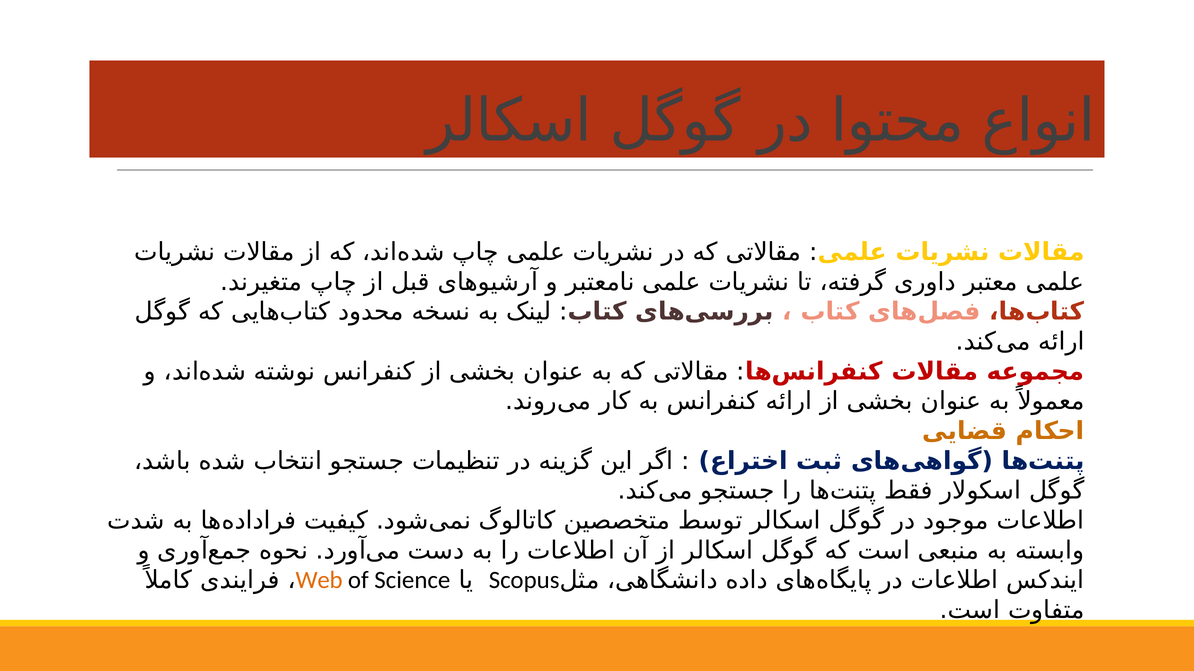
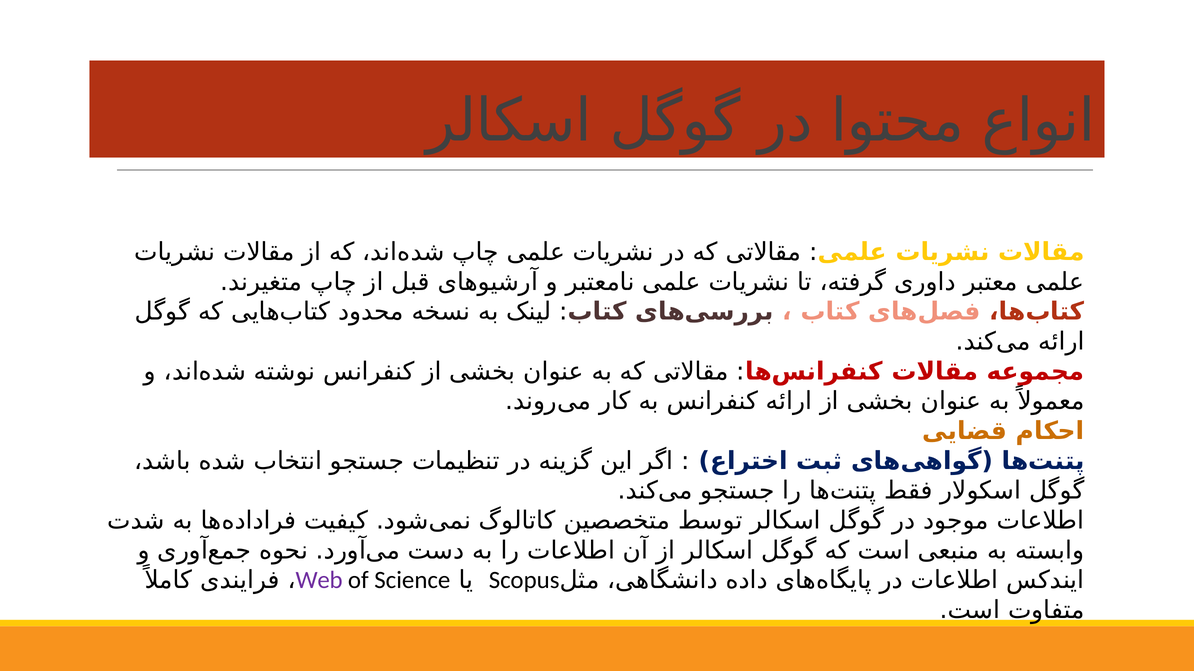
Web colour: orange -> purple (319, 581)
